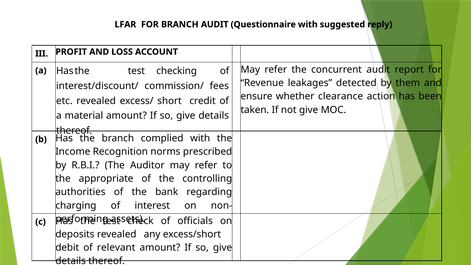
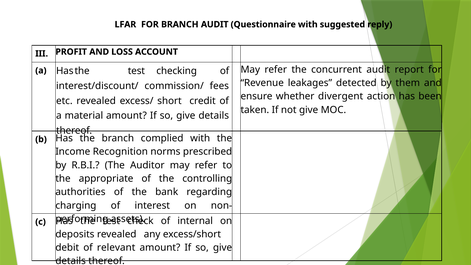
clearance: clearance -> divergent (341, 96)
officials: officials -> internal (195, 221)
